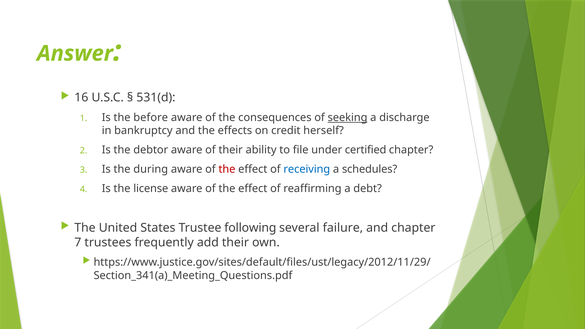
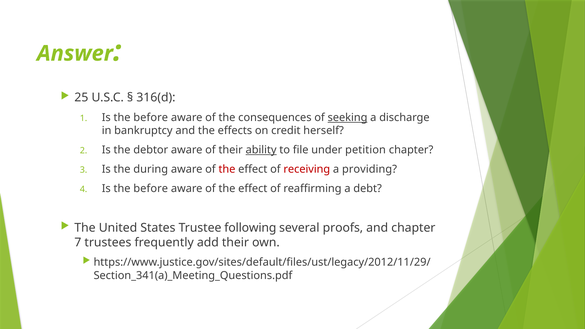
16: 16 -> 25 (81, 98)
531(d: 531(d -> 316(d (156, 98)
ability underline: none -> present (261, 150)
certified: certified -> petition (366, 150)
receiving colour: blue -> red (307, 169)
schedules: schedules -> providing (370, 169)
license: license -> before (151, 188)
failure: failure -> proofs (343, 228)
